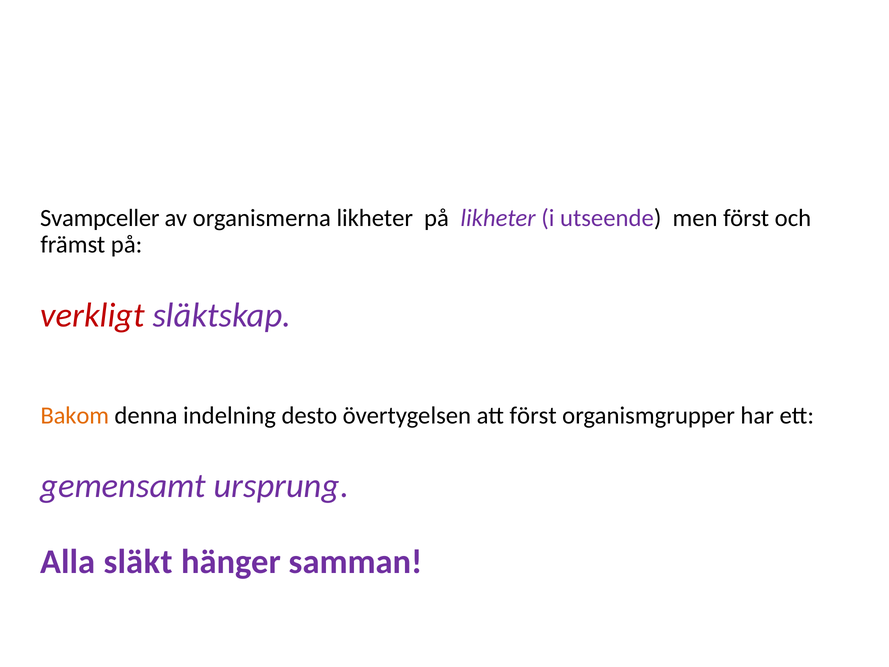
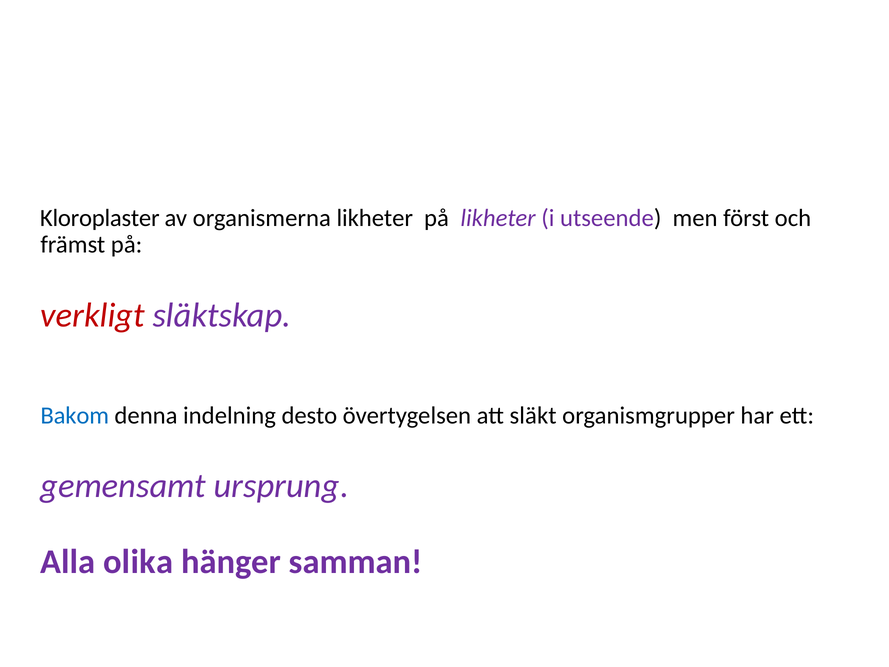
Svampceller: Svampceller -> Kloroplaster (100, 218)
Bakom colour: orange -> blue (75, 415)
att först: först -> släkt (533, 415)
släkt: släkt -> olika (138, 562)
